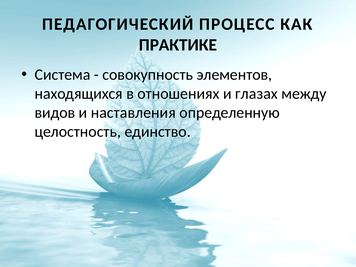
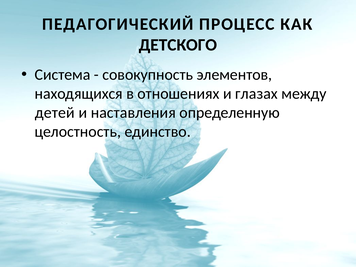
ПРАКТИКЕ: ПРАКТИКЕ -> ДЕТСКОГО (178, 45)
видов: видов -> детей (55, 113)
